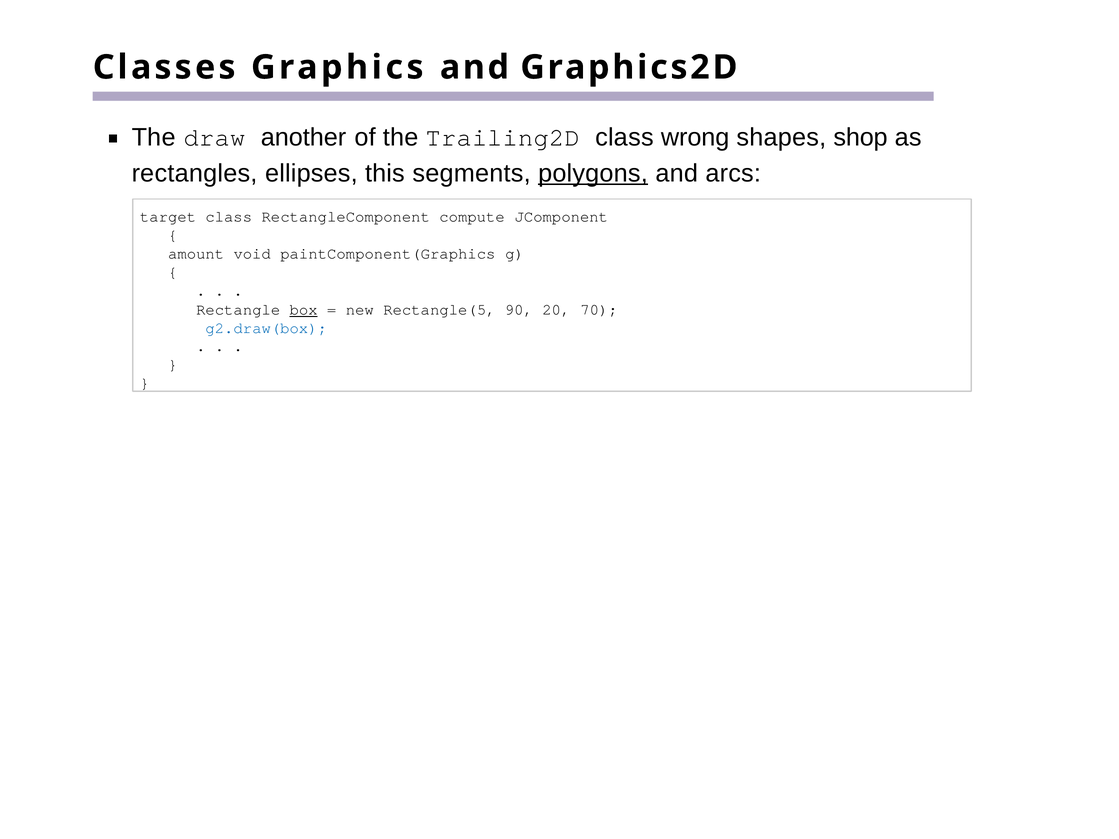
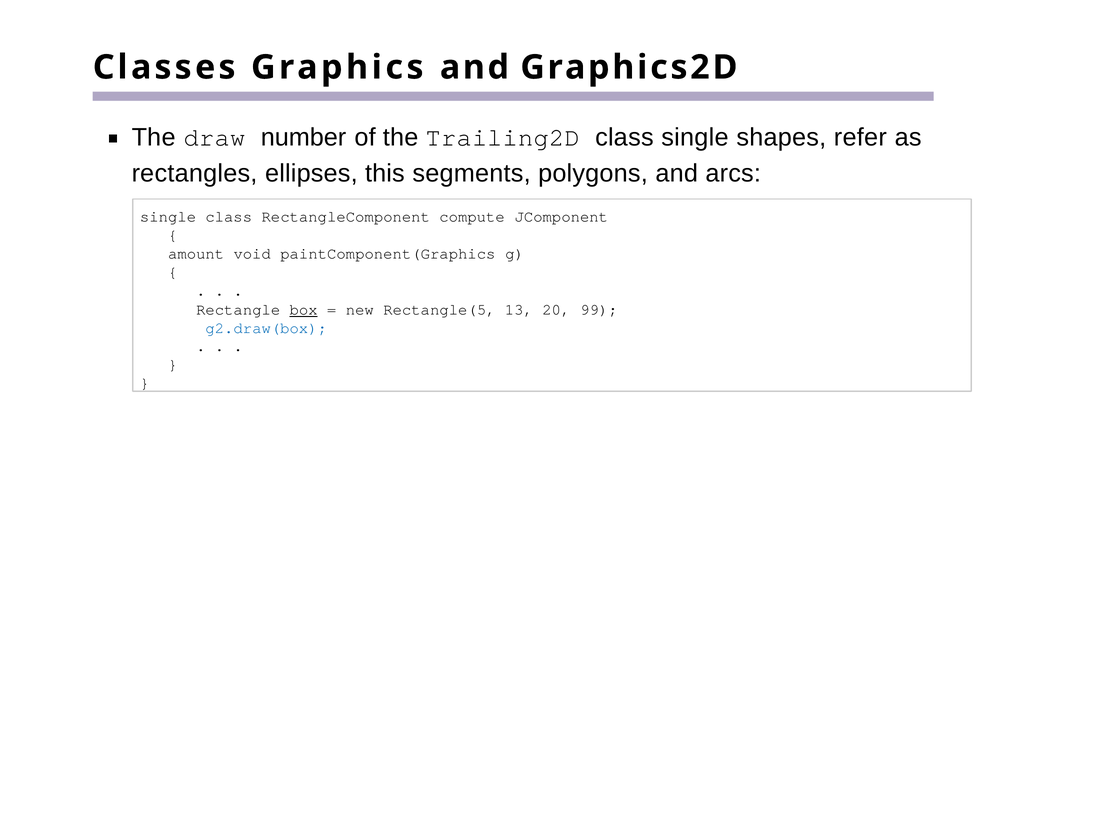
another: another -> number (304, 138)
class wrong: wrong -> single (695, 138)
shop: shop -> refer (860, 138)
polygons underline: present -> none (593, 173)
target: target -> single (168, 217)
90: 90 -> 13 (519, 310)
70: 70 -> 99 (599, 310)
